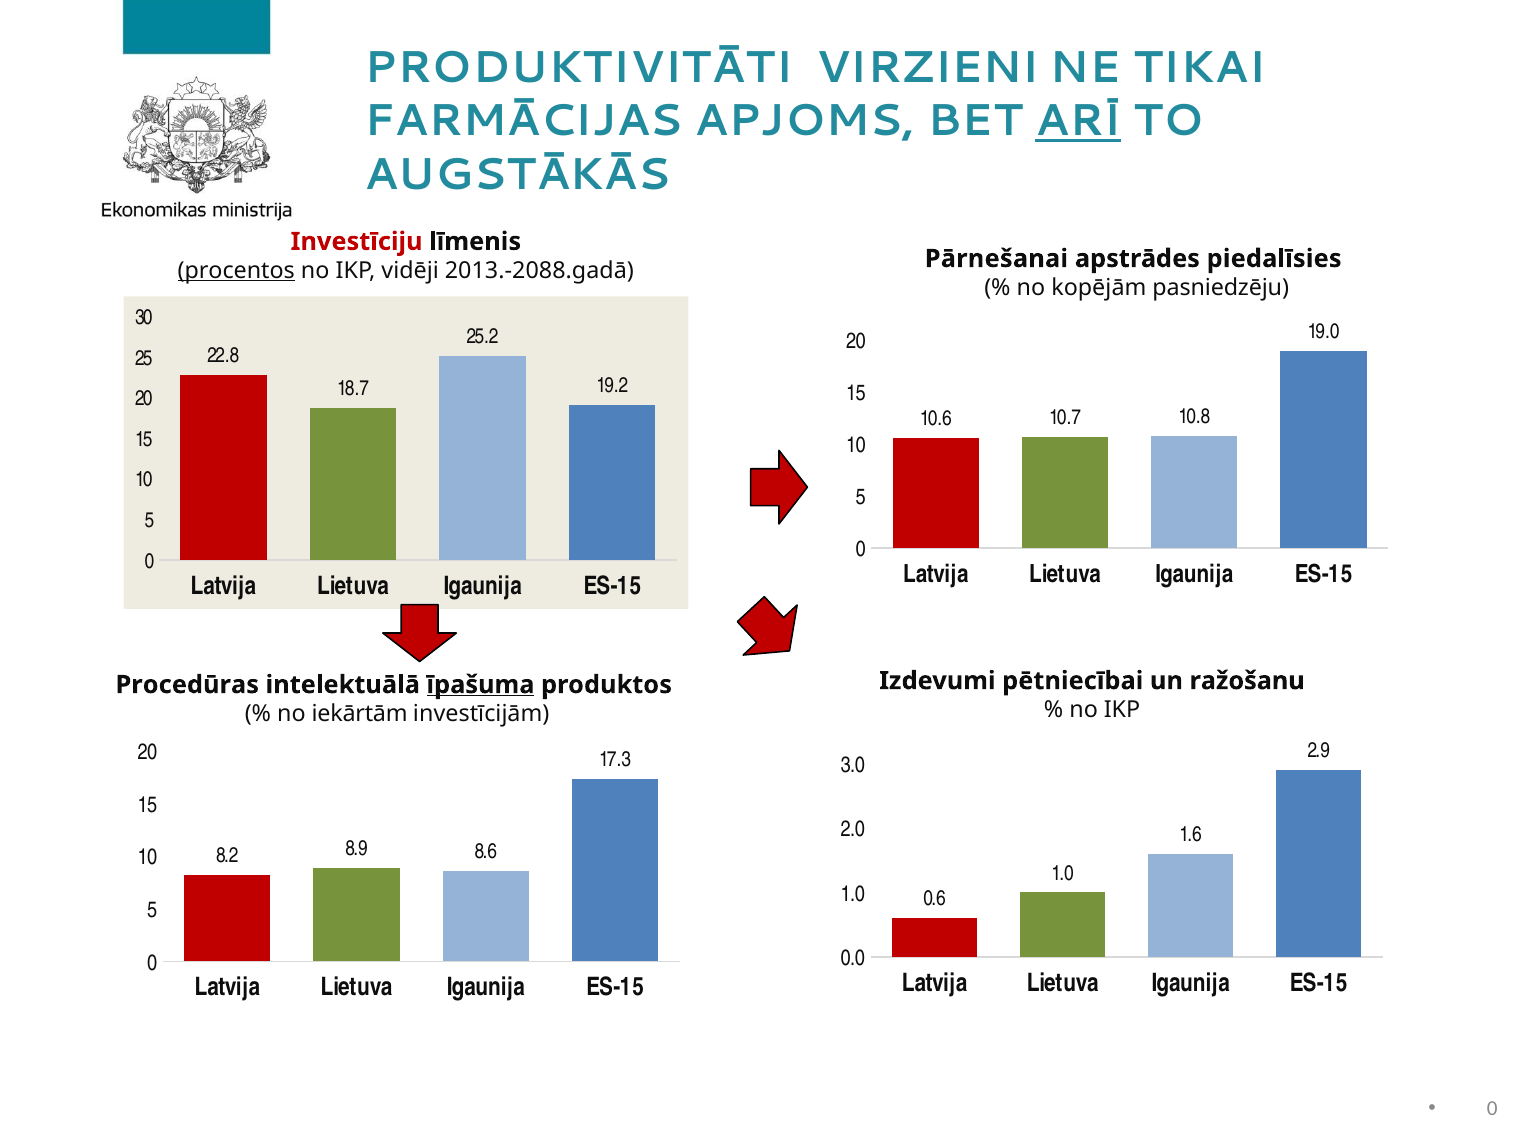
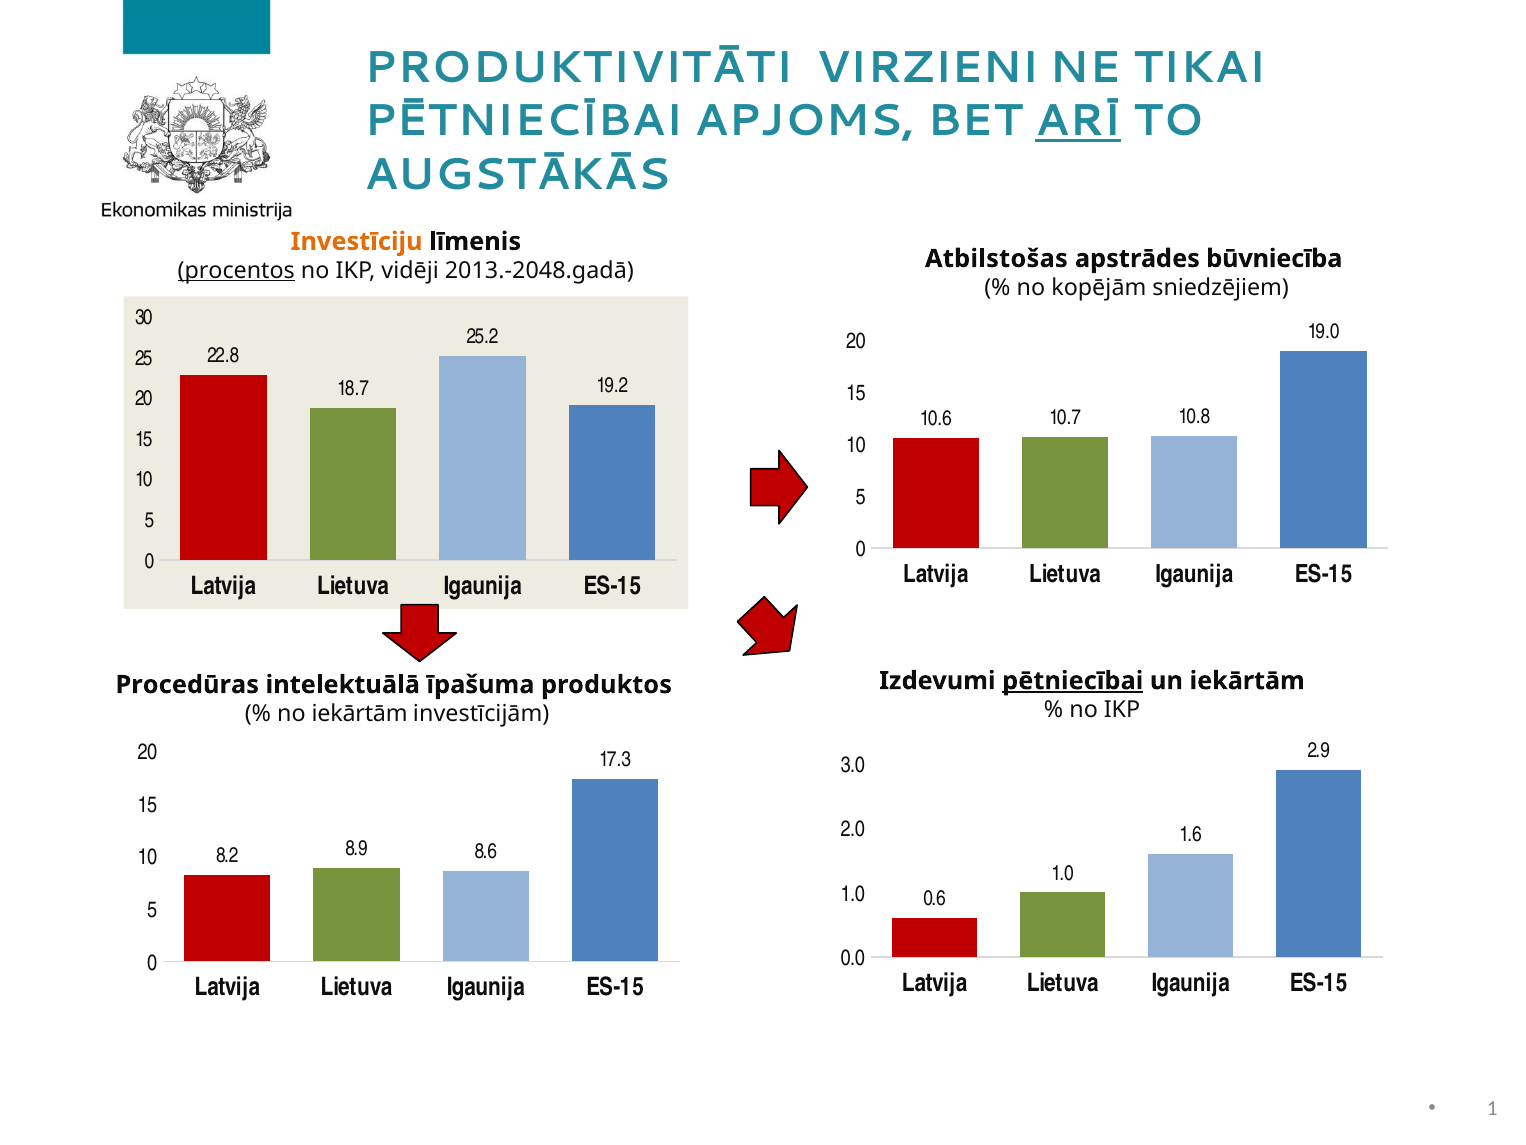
FARMĀCIJAS: FARMĀCIJAS -> PĒTNIECĪBAI (524, 121)
Investīciju colour: red -> orange (357, 241)
Pārnešanai: Pārnešanai -> Atbilstošas (996, 259)
piedalīsies: piedalīsies -> būvniecība (1274, 259)
2013.-2088.gadā: 2013.-2088.gadā -> 2013.-2048.gadā (539, 271)
pasniedzēju: pasniedzēju -> sniedzējiem (1221, 288)
pētniecībai underline: none -> present (1073, 681)
un ražošanu: ražošanu -> iekārtām (1247, 681)
īpašuma underline: present -> none (481, 684)
0: 0 -> 1 (1492, 1108)
